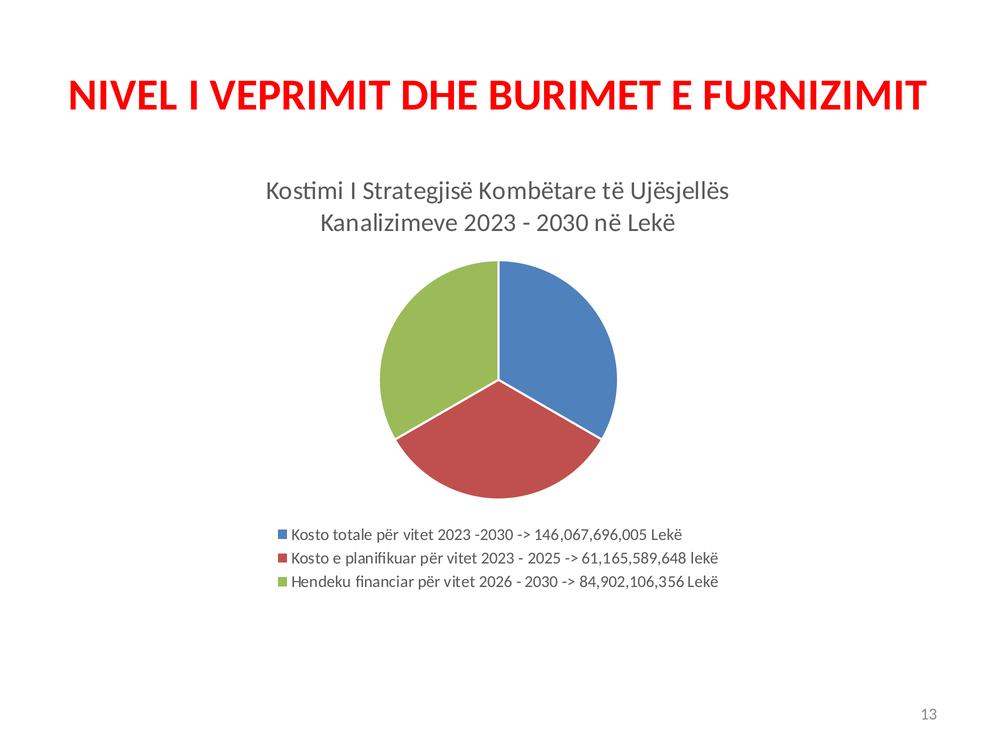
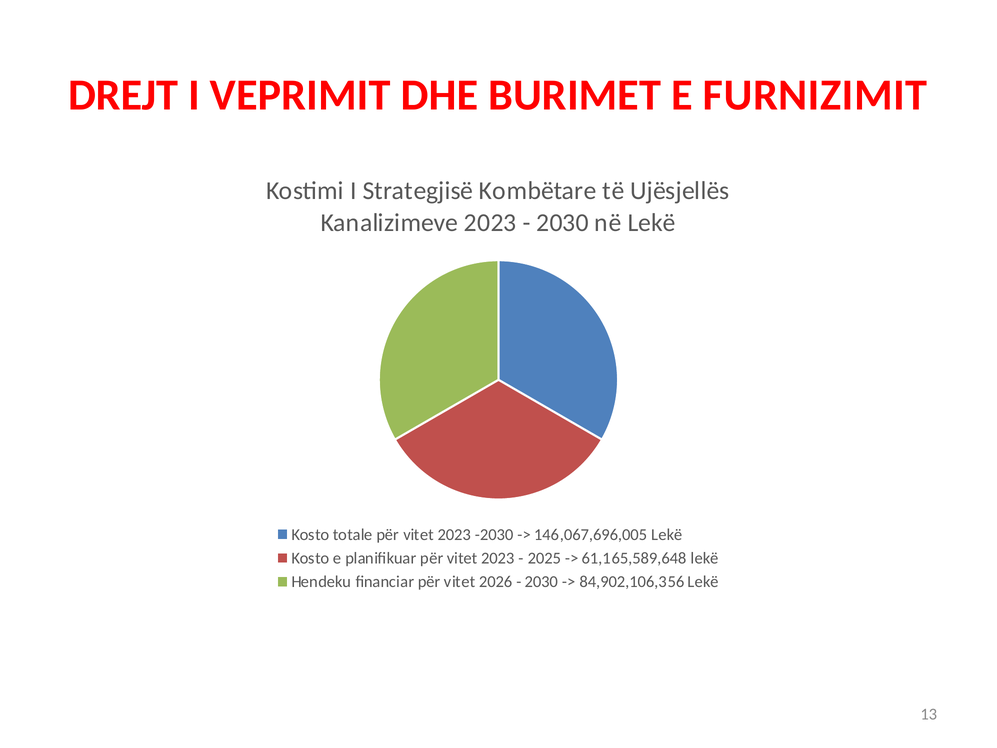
NIVEL: NIVEL -> DREJT (123, 95)
